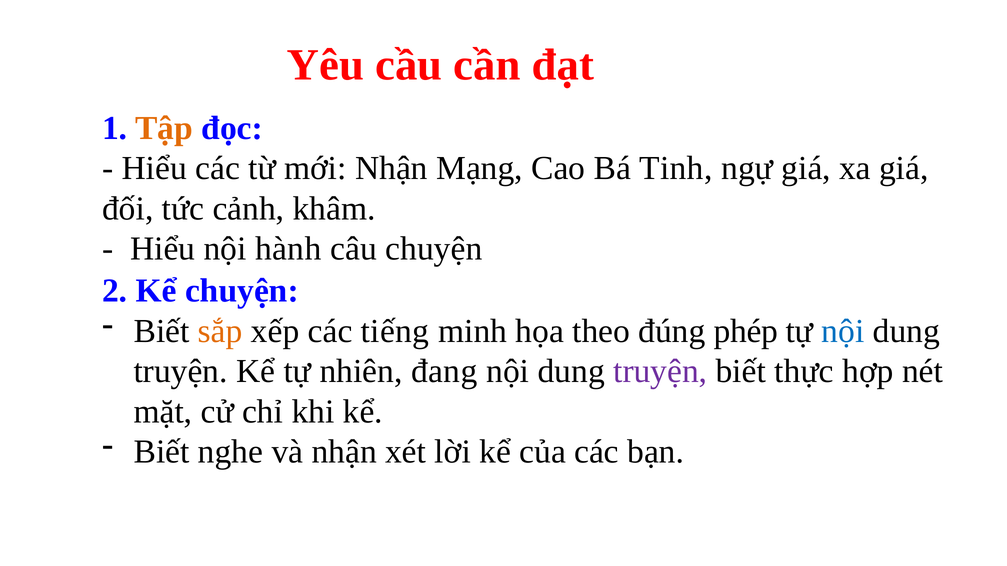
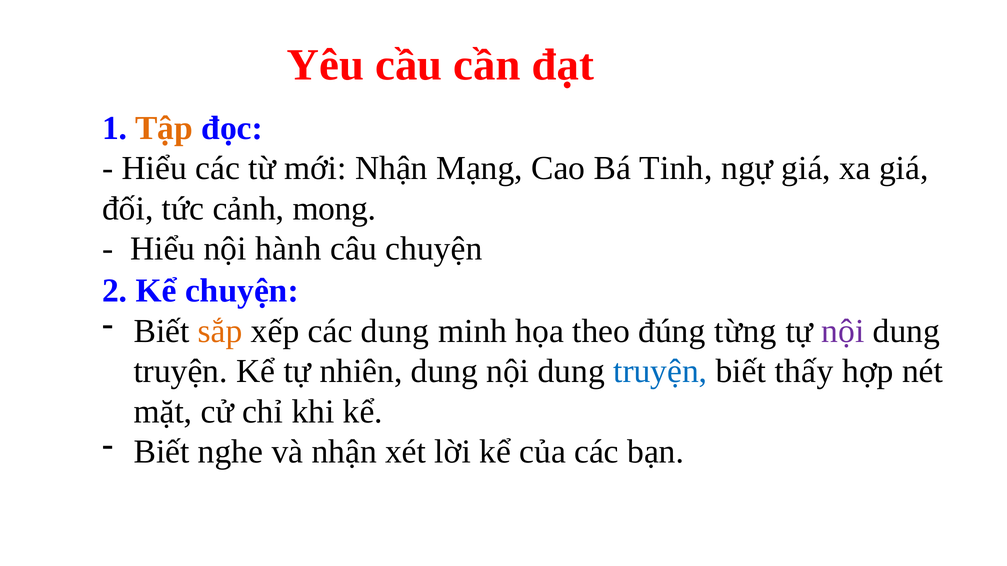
khâm: khâm -> mong (334, 209)
các tiếng: tiếng -> dung (395, 331)
phép: phép -> từng (745, 331)
nội colour: blue -> purple (843, 331)
nhiên đang: đang -> dung (444, 372)
truyện colour: purple -> blue (660, 372)
thực: thực -> thấy (804, 372)
